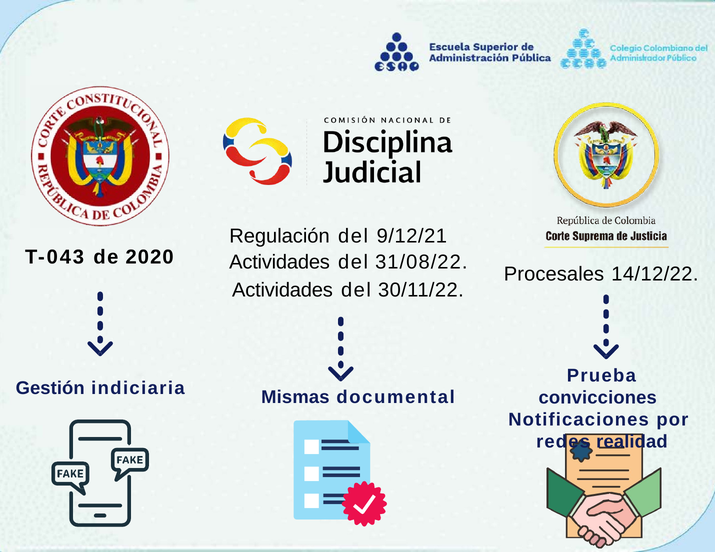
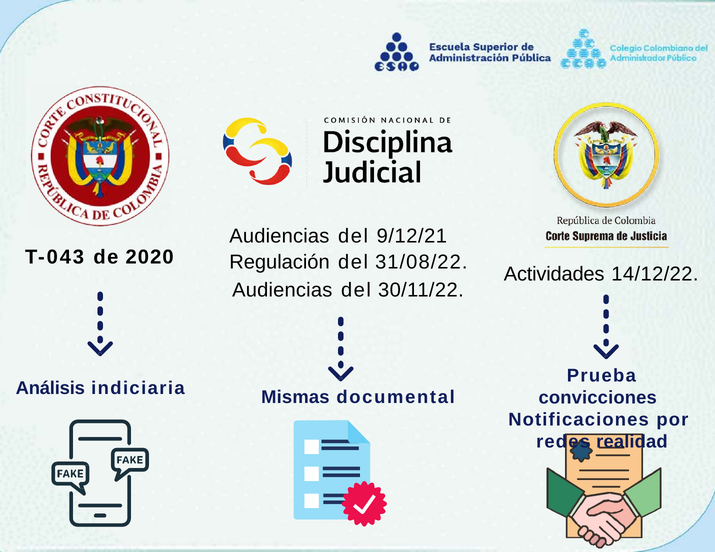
Regulación: Regulación -> Audiencias (279, 236)
Actividades: Actividades -> Regulación (279, 262)
Procesales: Procesales -> Actividades (554, 274)
Actividades: Actividades -> Audiencias (282, 290)
Gestión: Gestión -> Análisis (50, 388)
